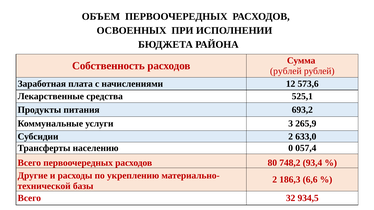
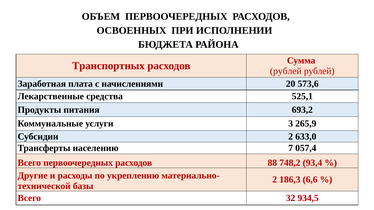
Собственность: Собственность -> Транспортных (108, 66)
12: 12 -> 20 (291, 84)
0: 0 -> 7 (291, 148)
80: 80 -> 88 (272, 163)
